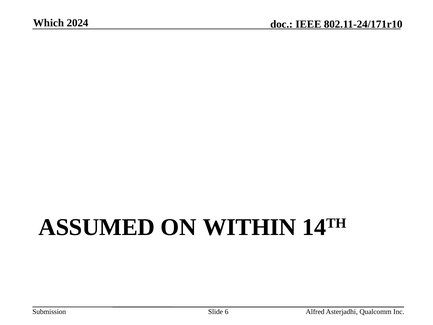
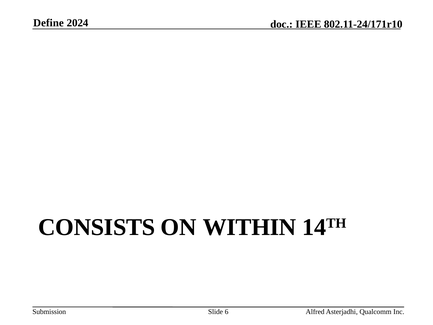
Which: Which -> Define (48, 23)
ASSUMED: ASSUMED -> CONSISTS (97, 227)
